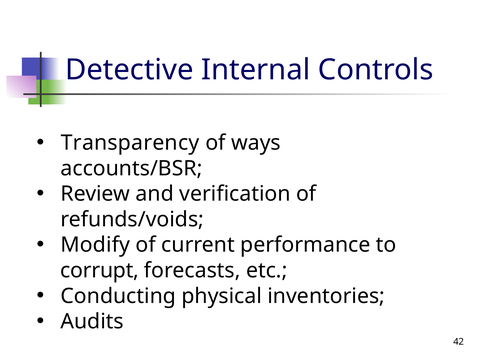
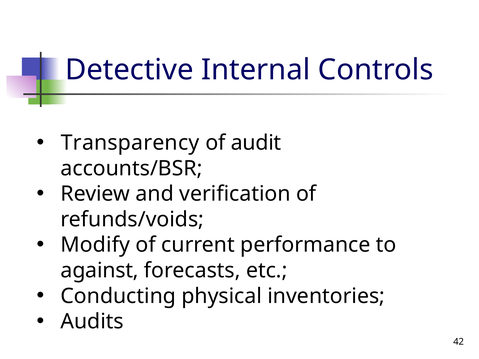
ways: ways -> audit (256, 143)
corrupt: corrupt -> against (100, 271)
